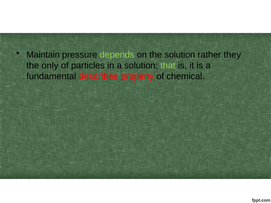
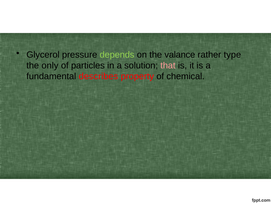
Maintain: Maintain -> Glycerol (43, 55)
the solution: solution -> valance (180, 55)
they: they -> type (232, 55)
that colour: light green -> pink (168, 66)
